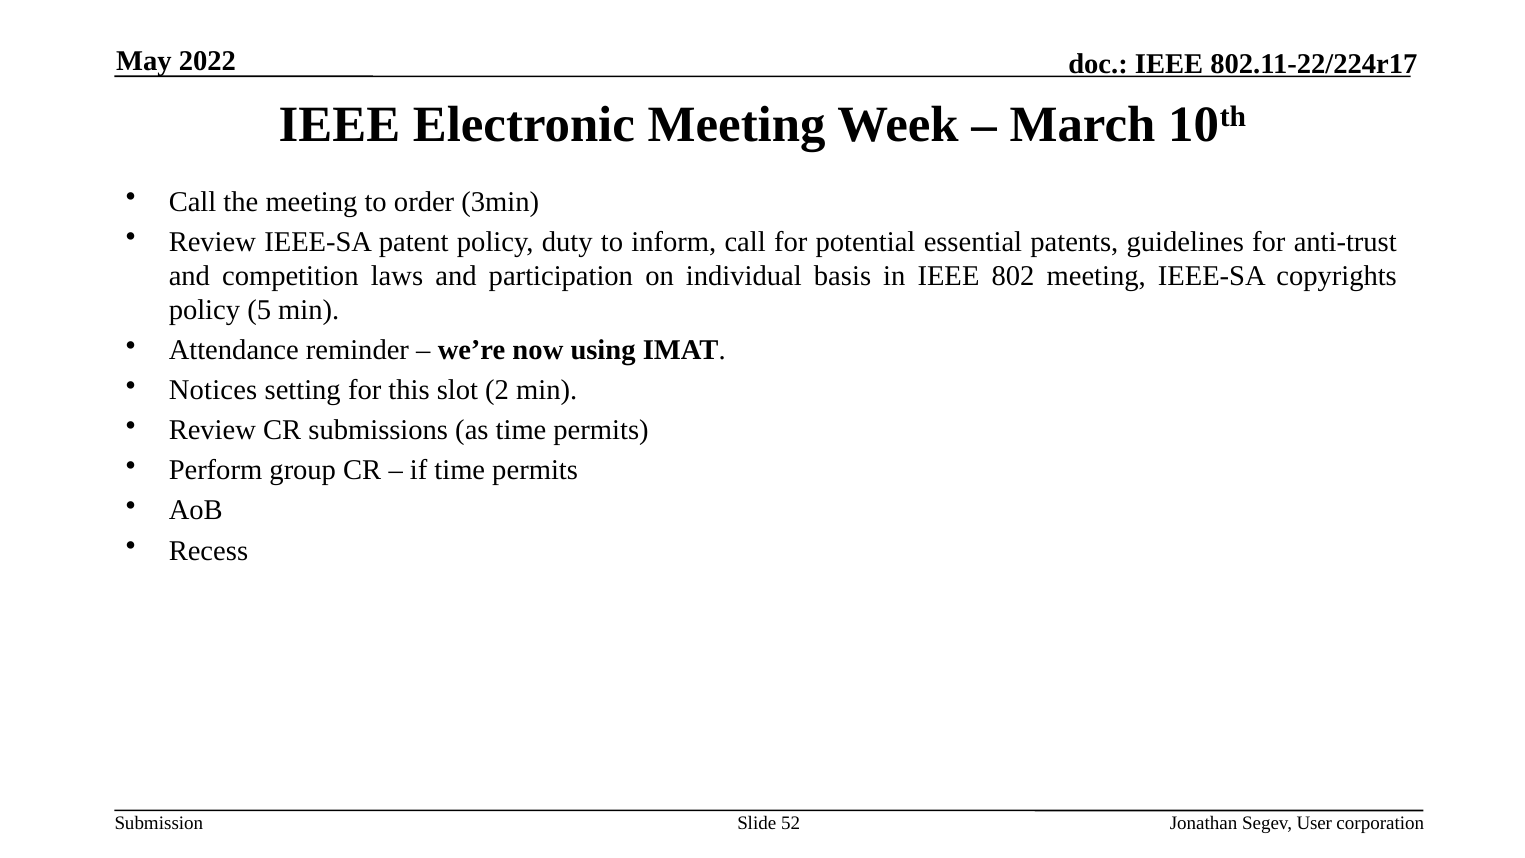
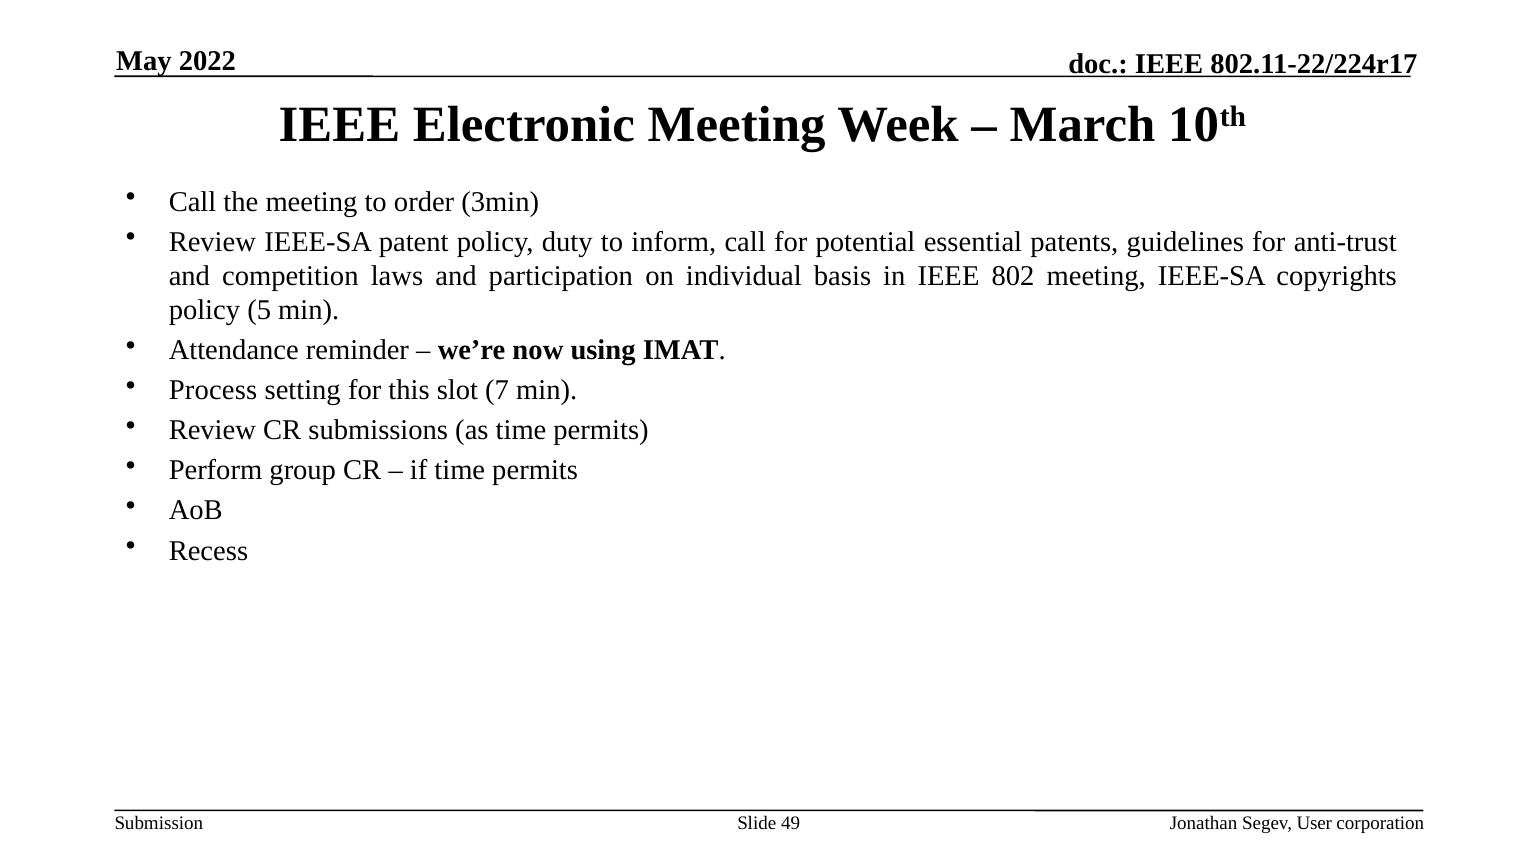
Notices: Notices -> Process (213, 390)
2: 2 -> 7 (497, 390)
52: 52 -> 49 (791, 823)
